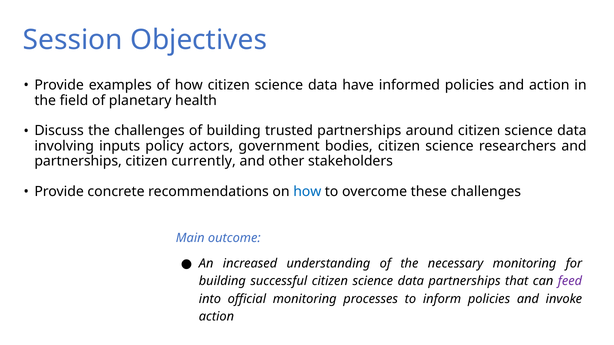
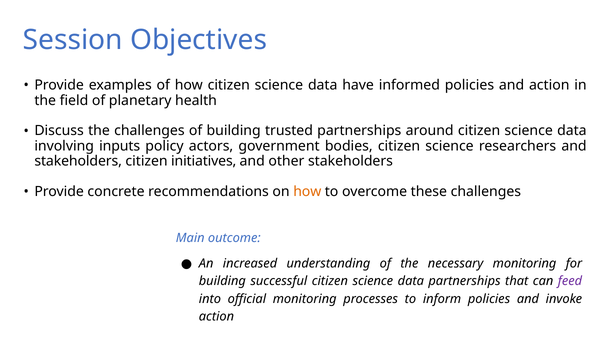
partnerships: partnerships -> stakeholders (78, 161)
currently: currently -> initiatives (204, 161)
how colour: blue -> orange (307, 192)
